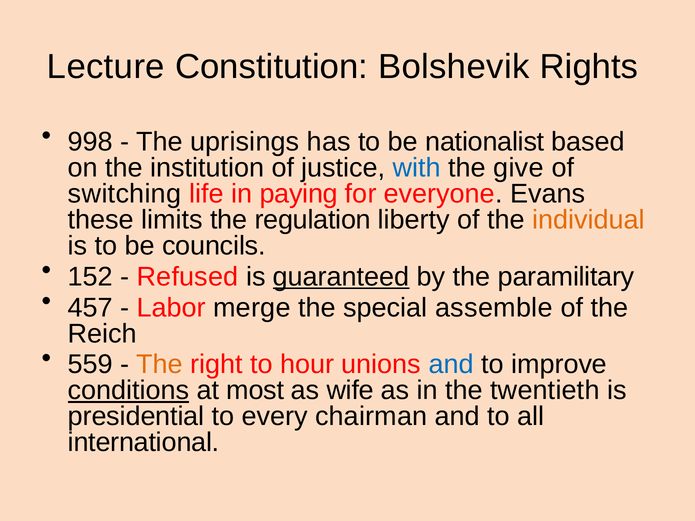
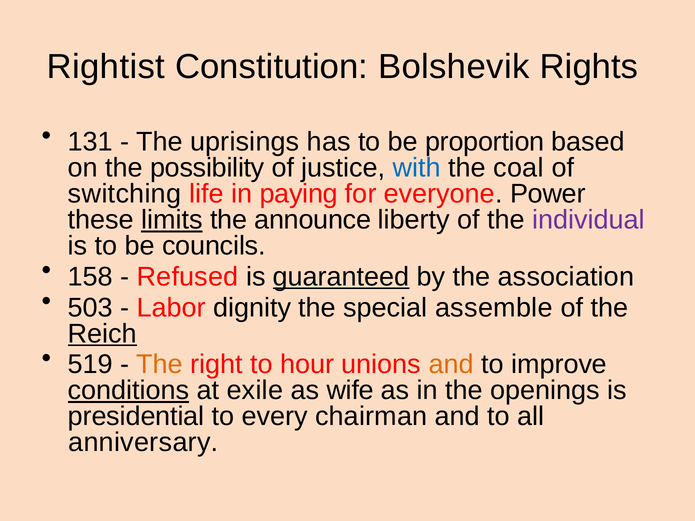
Lecture: Lecture -> Rightist (106, 67)
998: 998 -> 131 (90, 142)
nationalist: nationalist -> proportion (485, 142)
institution: institution -> possibility (207, 168)
give: give -> coal (519, 168)
Evans: Evans -> Power (548, 194)
limits underline: none -> present (172, 220)
regulation: regulation -> announce (313, 220)
individual colour: orange -> purple (588, 220)
152: 152 -> 158 (90, 277)
paramilitary: paramilitary -> association (566, 277)
457: 457 -> 503 (90, 308)
merge: merge -> dignity (252, 308)
Reich underline: none -> present (102, 334)
559: 559 -> 519 (90, 365)
and colour: blue -> orange (451, 365)
most: most -> exile (255, 391)
twentieth: twentieth -> openings (545, 391)
international: international -> anniversary (143, 443)
